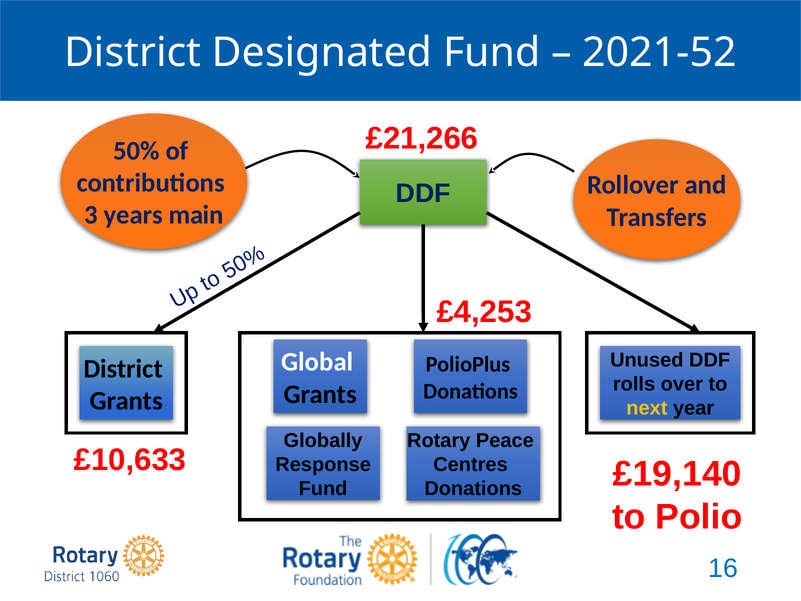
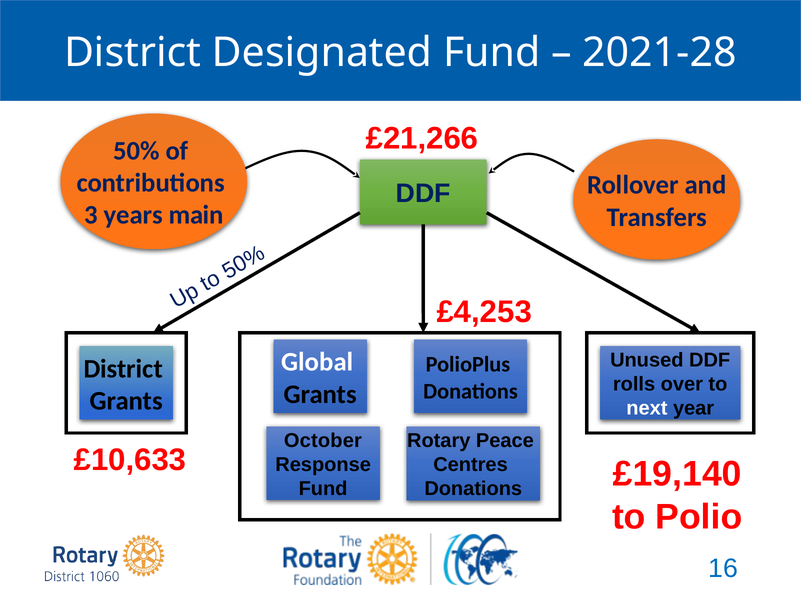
2021-52: 2021-52 -> 2021-28 (660, 53)
next colour: yellow -> white (647, 408)
Globally: Globally -> October (323, 440)
